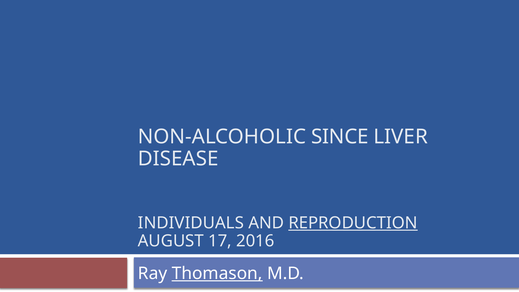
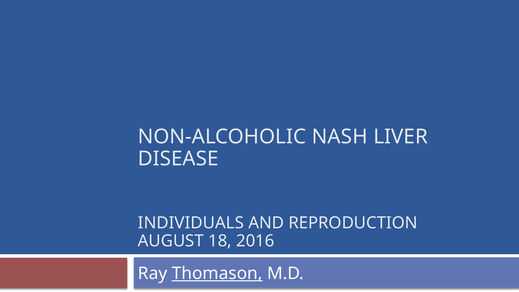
SINCE: SINCE -> NASH (340, 137)
REPRODUCTION underline: present -> none (353, 223)
17: 17 -> 18 (220, 241)
